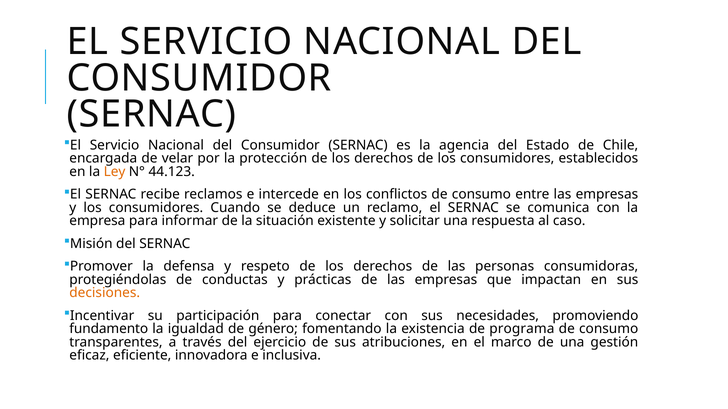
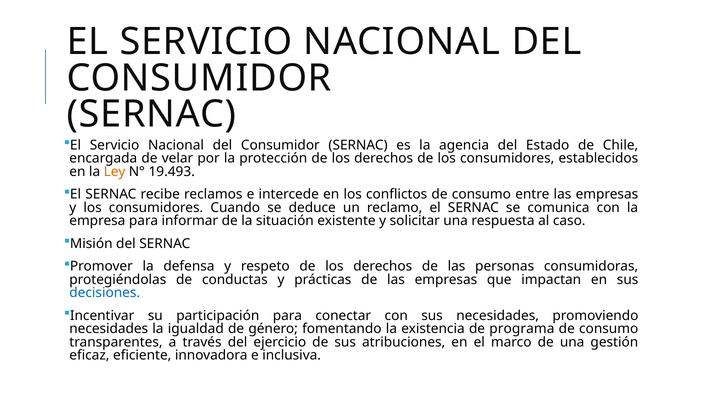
44.123: 44.123 -> 19.493 (172, 172)
decisiones colour: orange -> blue (105, 293)
fundamento: fundamento -> necesidades (109, 329)
